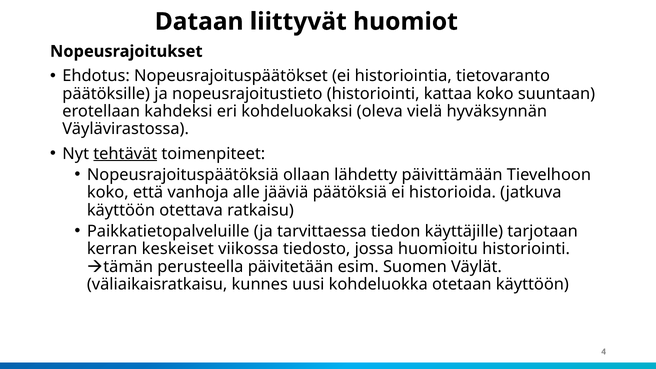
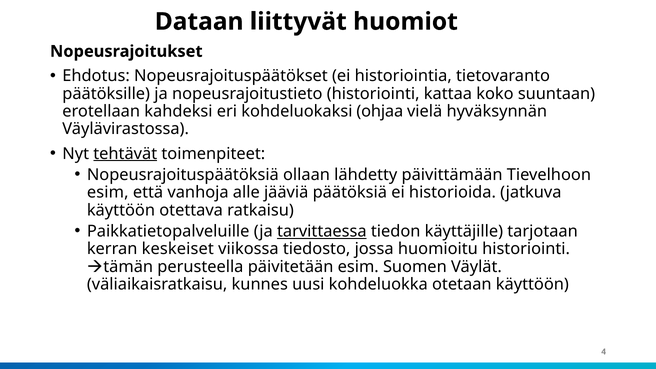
oleva: oleva -> ohjaa (380, 111)
koko: koko -> esim (108, 192)
tarvittaessa underline: none -> present (322, 231)
